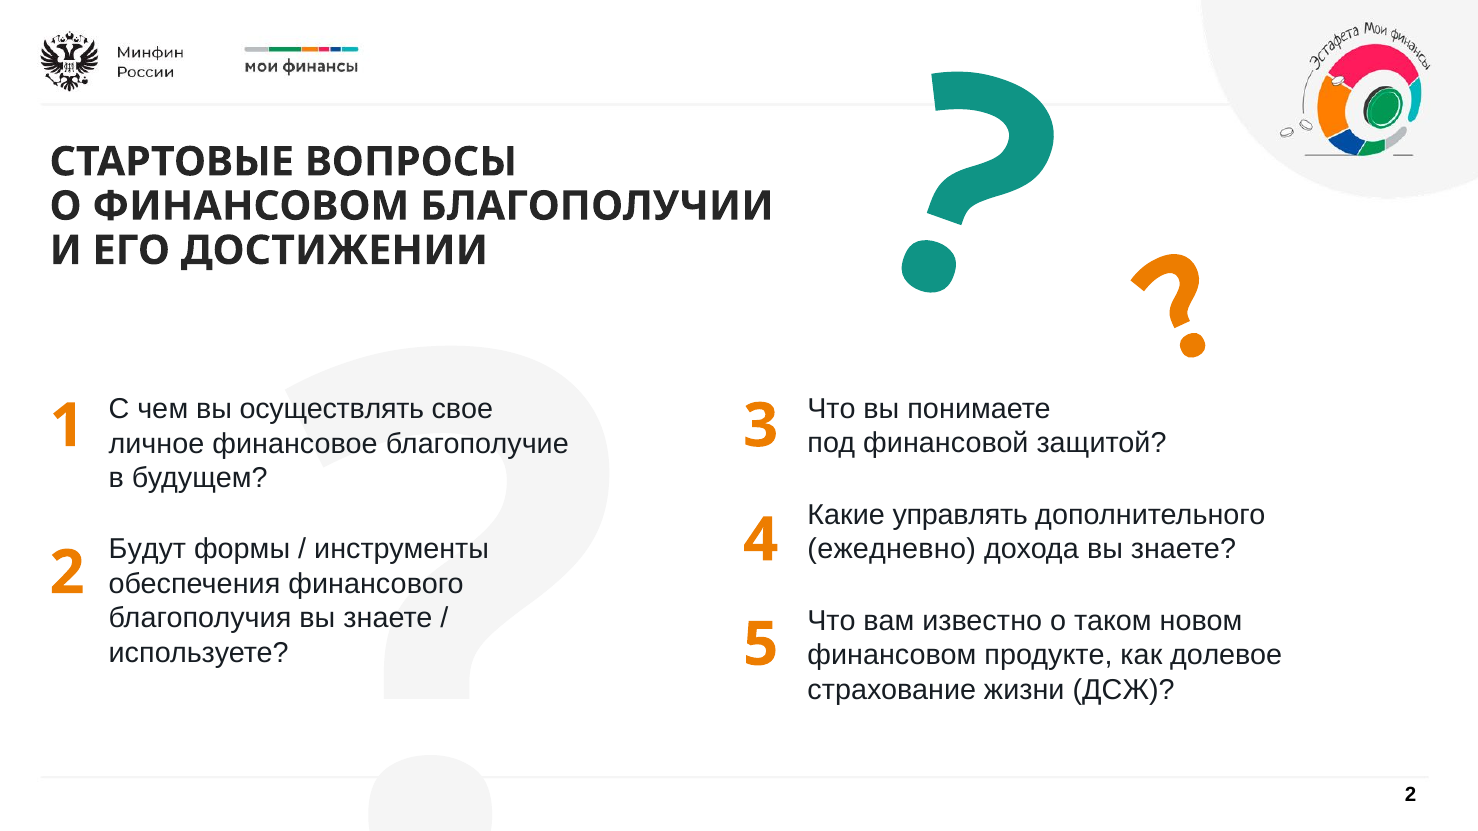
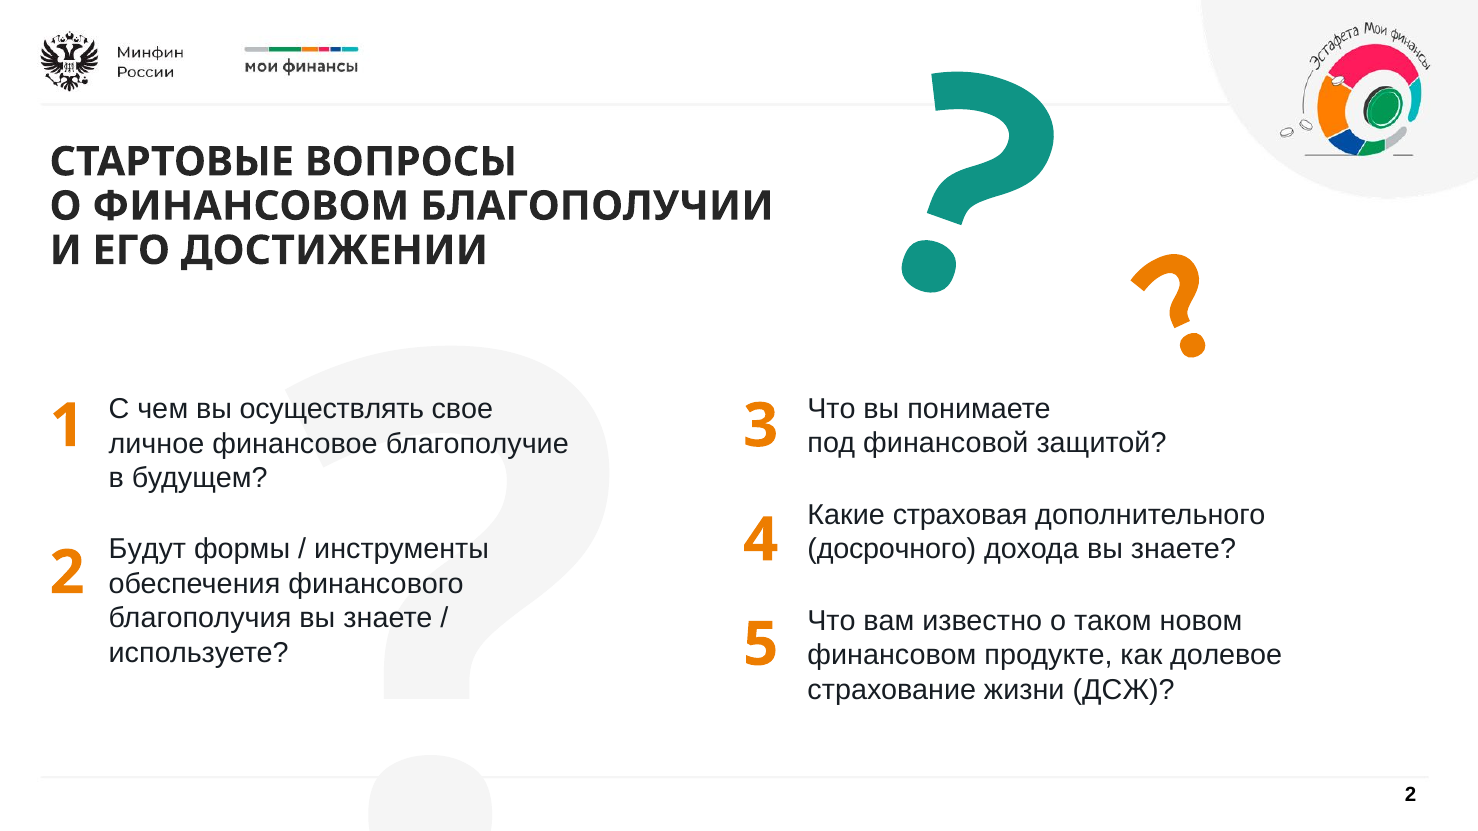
управлять: управлять -> страховая (960, 515)
ежедневно: ежедневно -> досрочного (892, 550)
